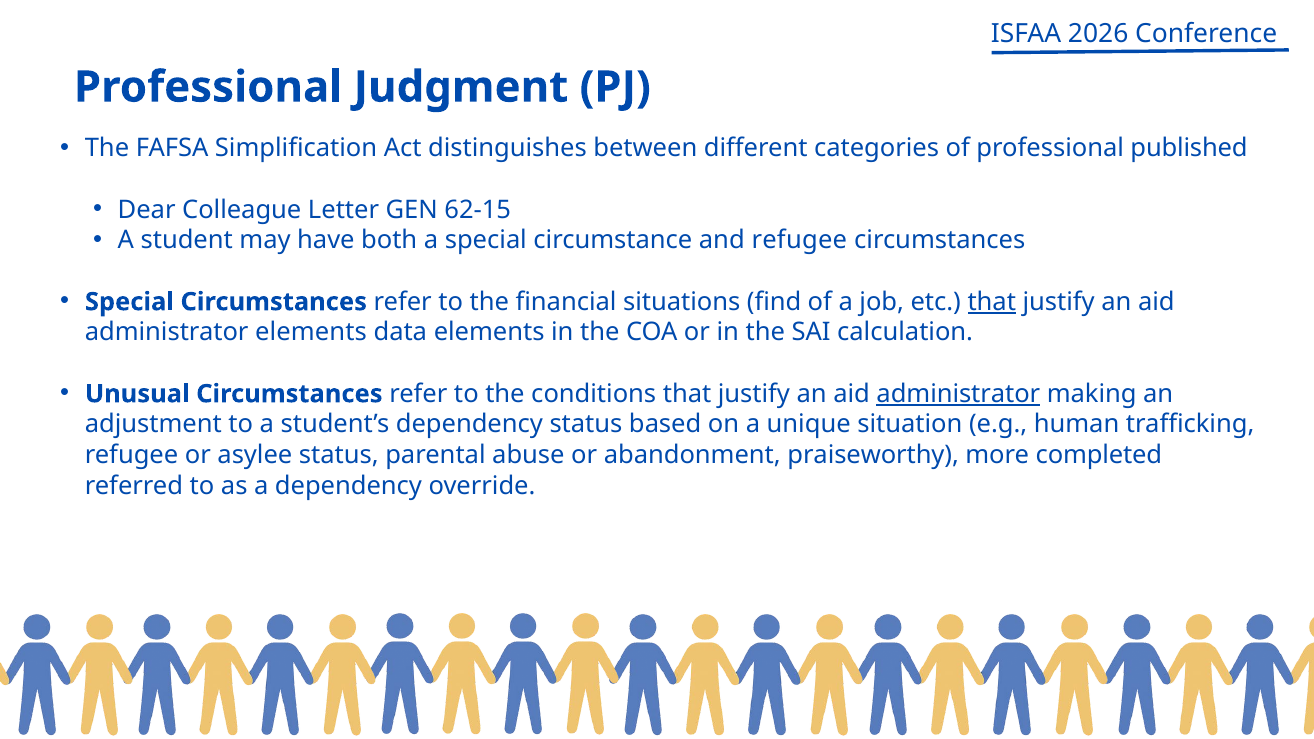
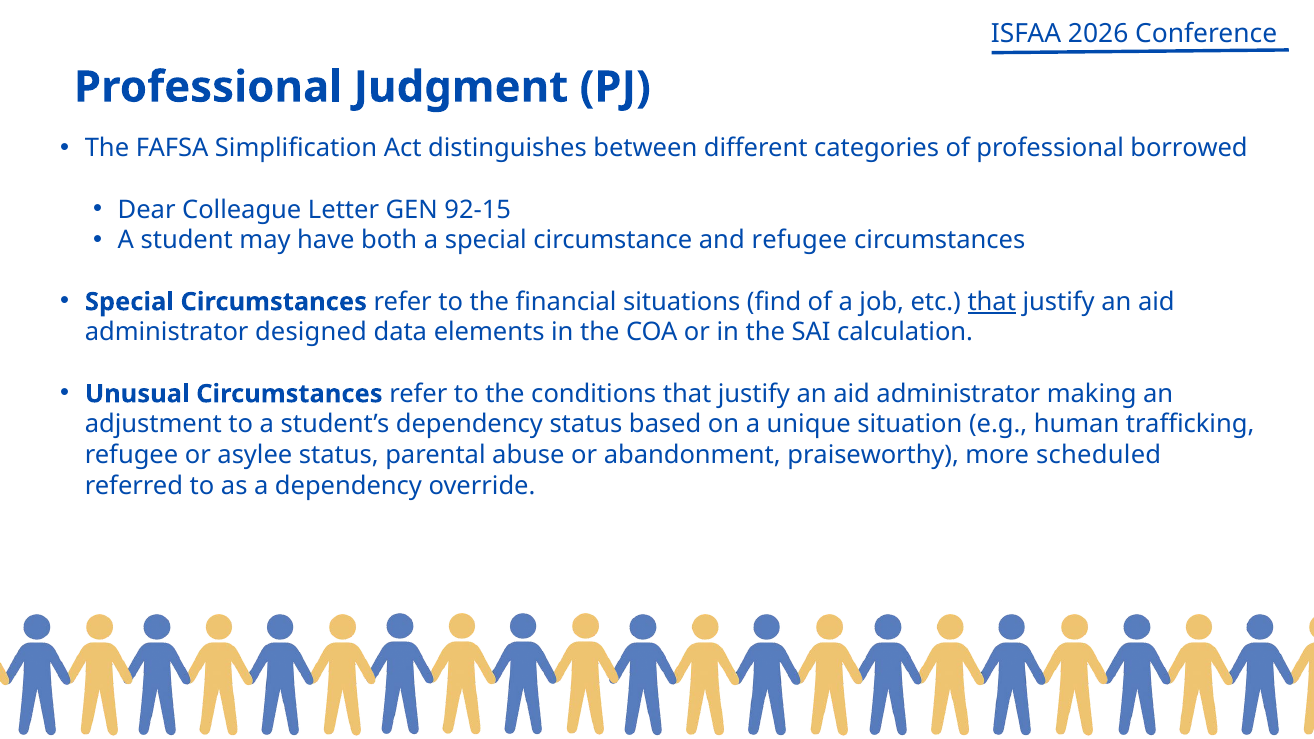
published: published -> borrowed (1189, 149)
62-15: 62-15 -> 92-15 (478, 210)
administrator elements: elements -> designed (311, 333)
administrator underline: present -> none (958, 394)
completed: completed -> scheduled (1099, 455)
